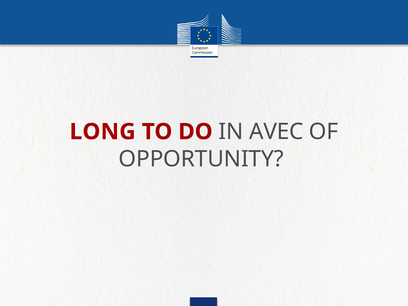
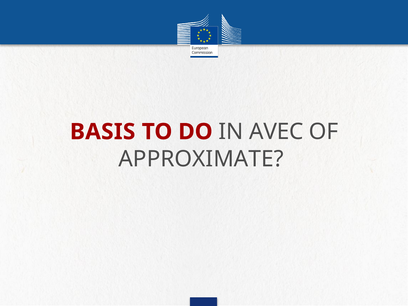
LONG: LONG -> BASIS (103, 132)
OPPORTUNITY: OPPORTUNITY -> APPROXIMATE (201, 159)
